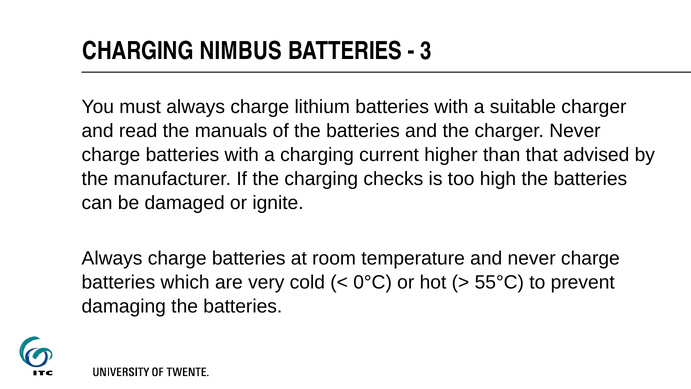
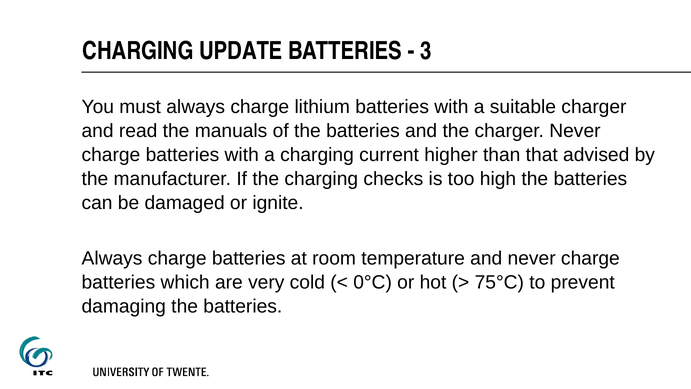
NIMBUS: NIMBUS -> UPDATE (241, 51)
55°C: 55°C -> 75°C (499, 282)
